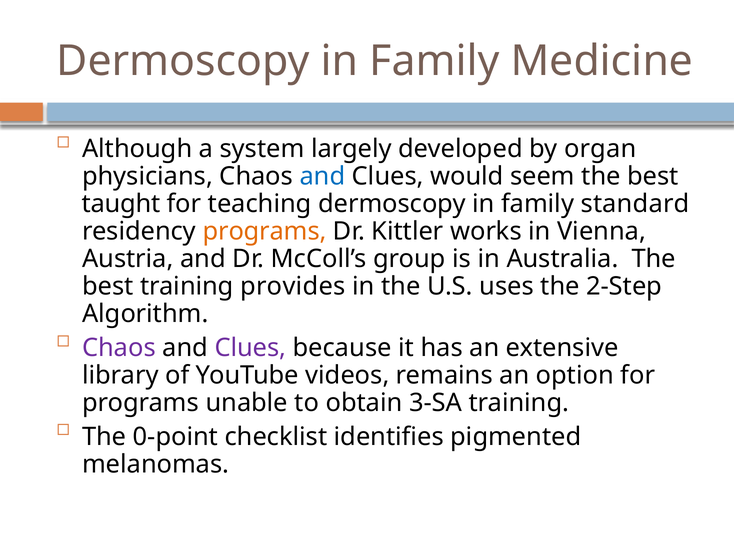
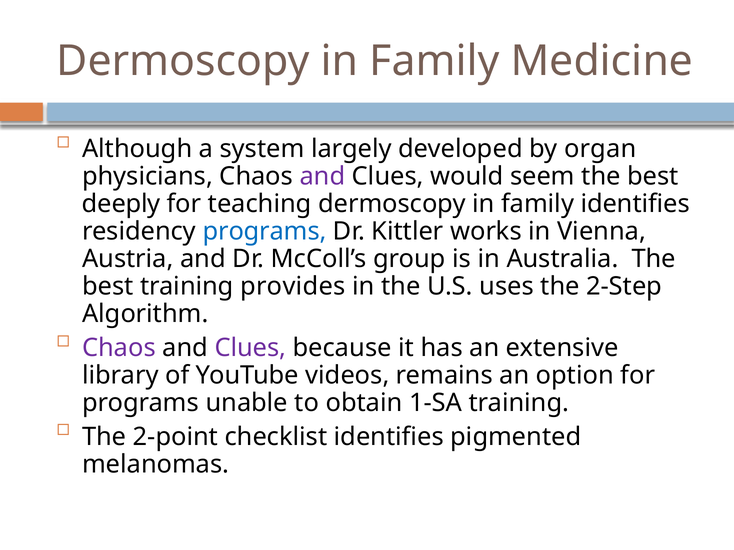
and colour: blue -> purple (323, 177)
taught: taught -> deeply (121, 204)
family standard: standard -> identifies (635, 204)
programs colour: orange -> blue (265, 232)
3-SA: 3-SA -> 1-SA (436, 403)
0-point: 0-point -> 2-point (175, 437)
